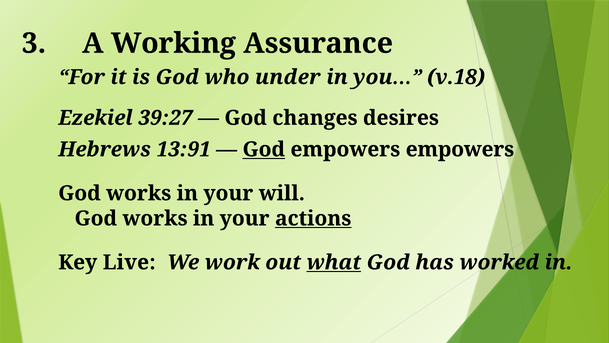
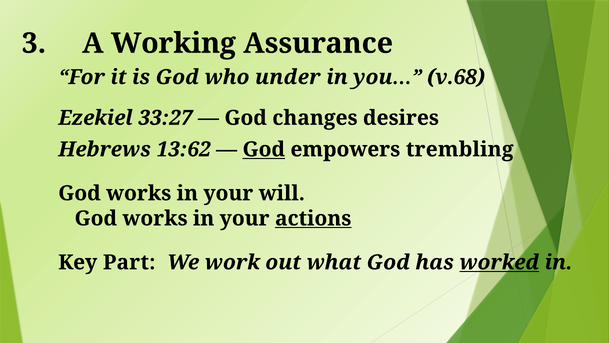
v.18: v.18 -> v.68 (456, 77)
39:27: 39:27 -> 33:27 (165, 118)
13:91: 13:91 -> 13:62 (184, 149)
empowers empowers: empowers -> trembling (460, 149)
Live: Live -> Part (129, 262)
what underline: present -> none (334, 262)
worked underline: none -> present (499, 262)
